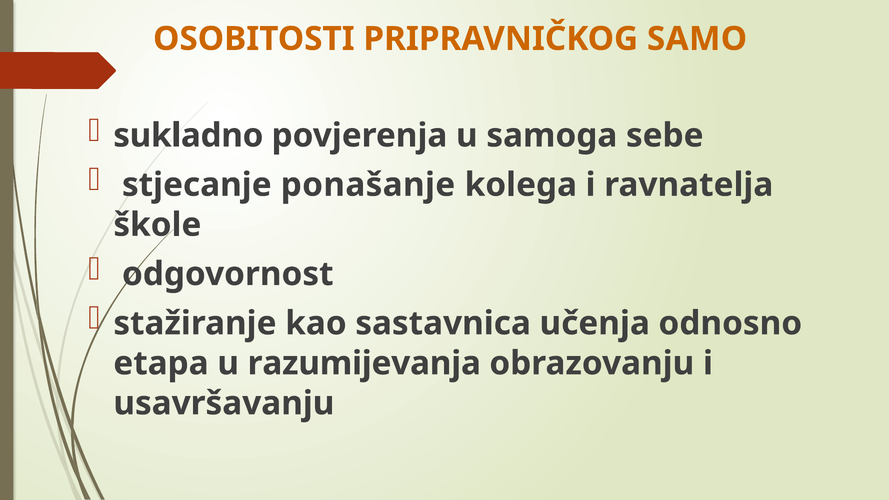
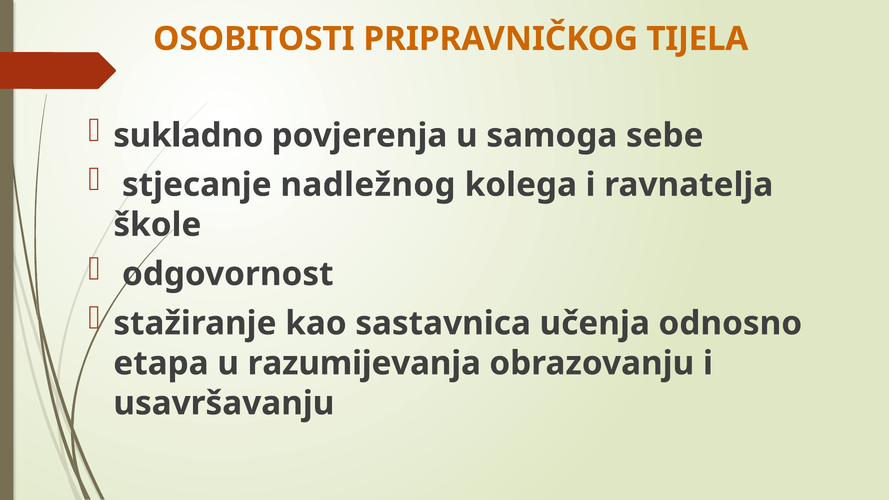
SAMO: SAMO -> TIJELA (697, 39)
ponašanje: ponašanje -> nadležnog (368, 185)
